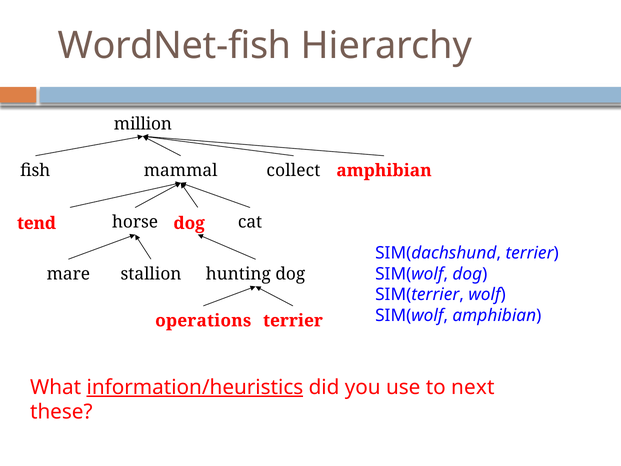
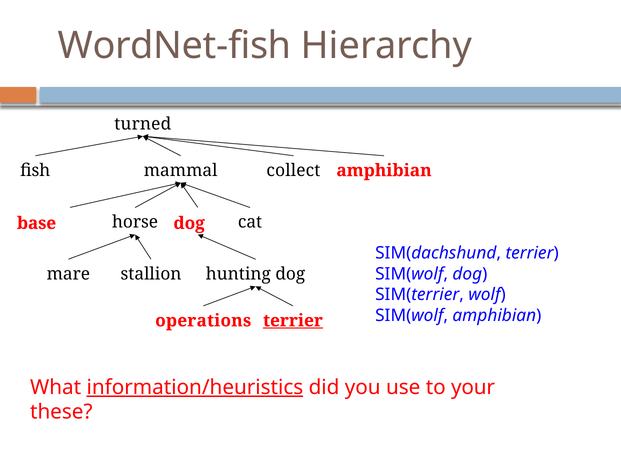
million: million -> turned (143, 124)
tend: tend -> base (37, 223)
terrier underline: none -> present (293, 320)
next: next -> your (473, 387)
